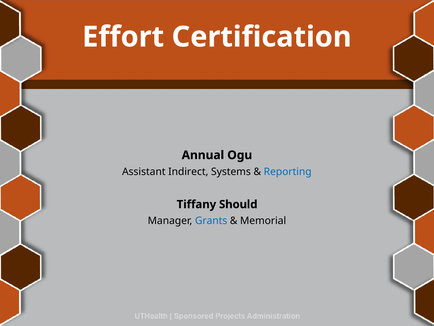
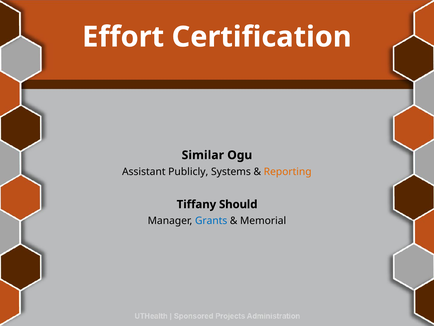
Annual: Annual -> Similar (203, 155)
Indirect: Indirect -> Publicly (188, 172)
Reporting colour: blue -> orange (288, 172)
